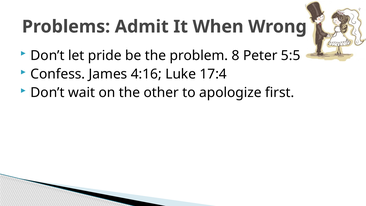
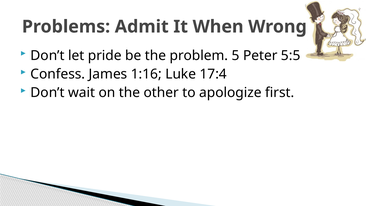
8: 8 -> 5 (236, 55)
4:16: 4:16 -> 1:16 (146, 74)
